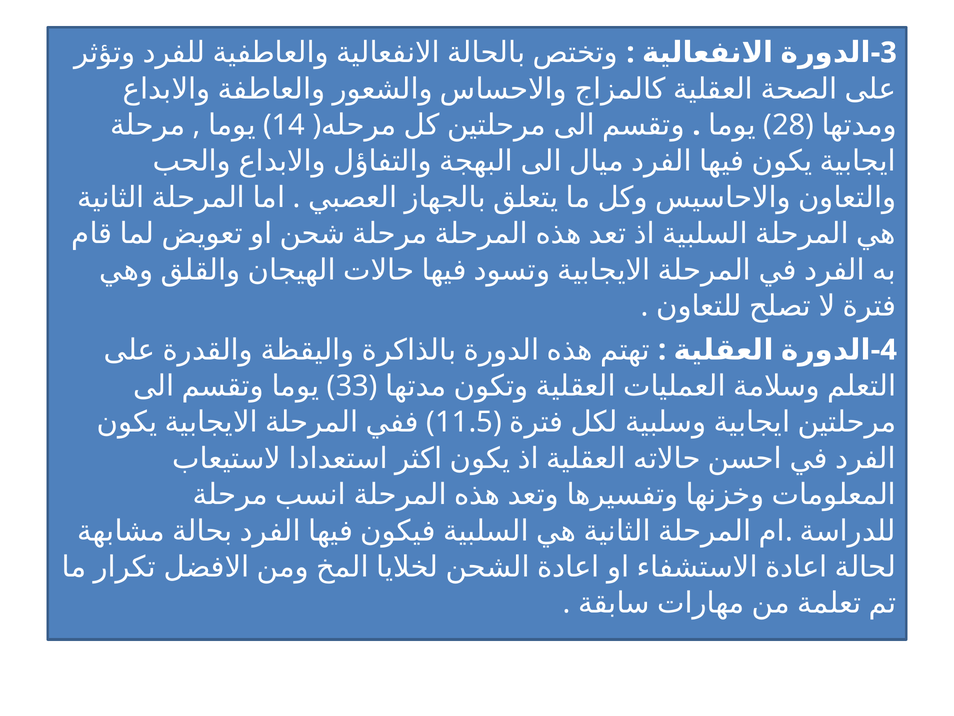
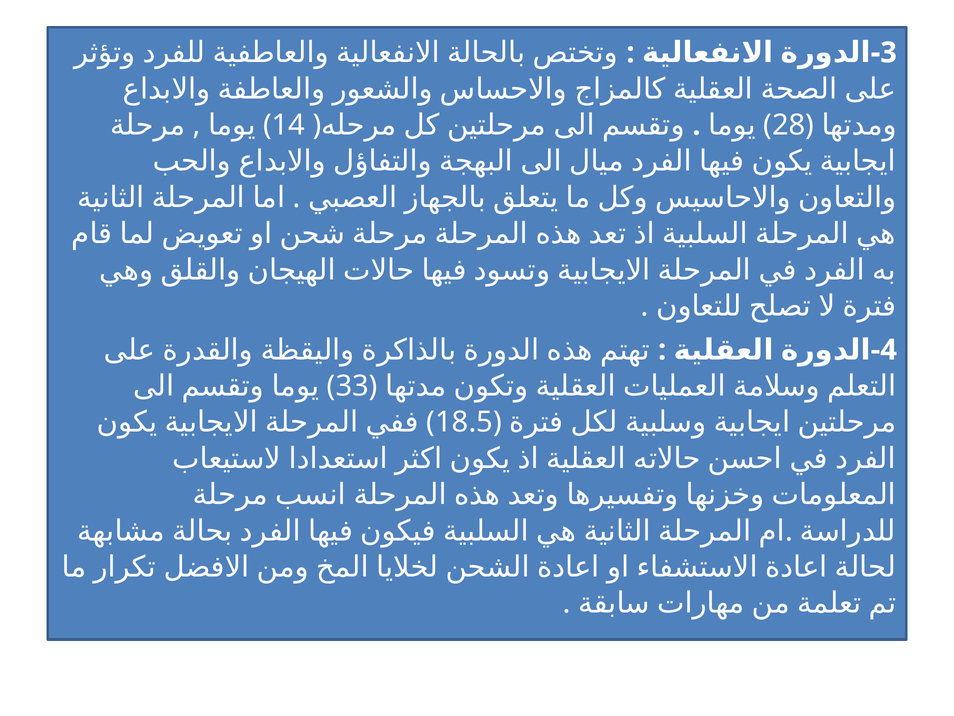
11.5: 11.5 -> 18.5 (464, 422)
